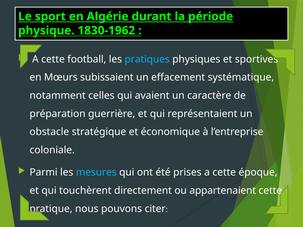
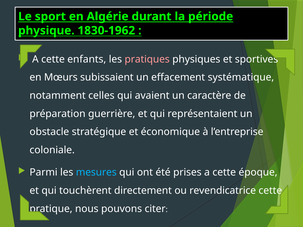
football: football -> enfants (87, 59)
pratiques colour: light blue -> pink (147, 59)
appartenaient: appartenaient -> revendicatrice (223, 191)
